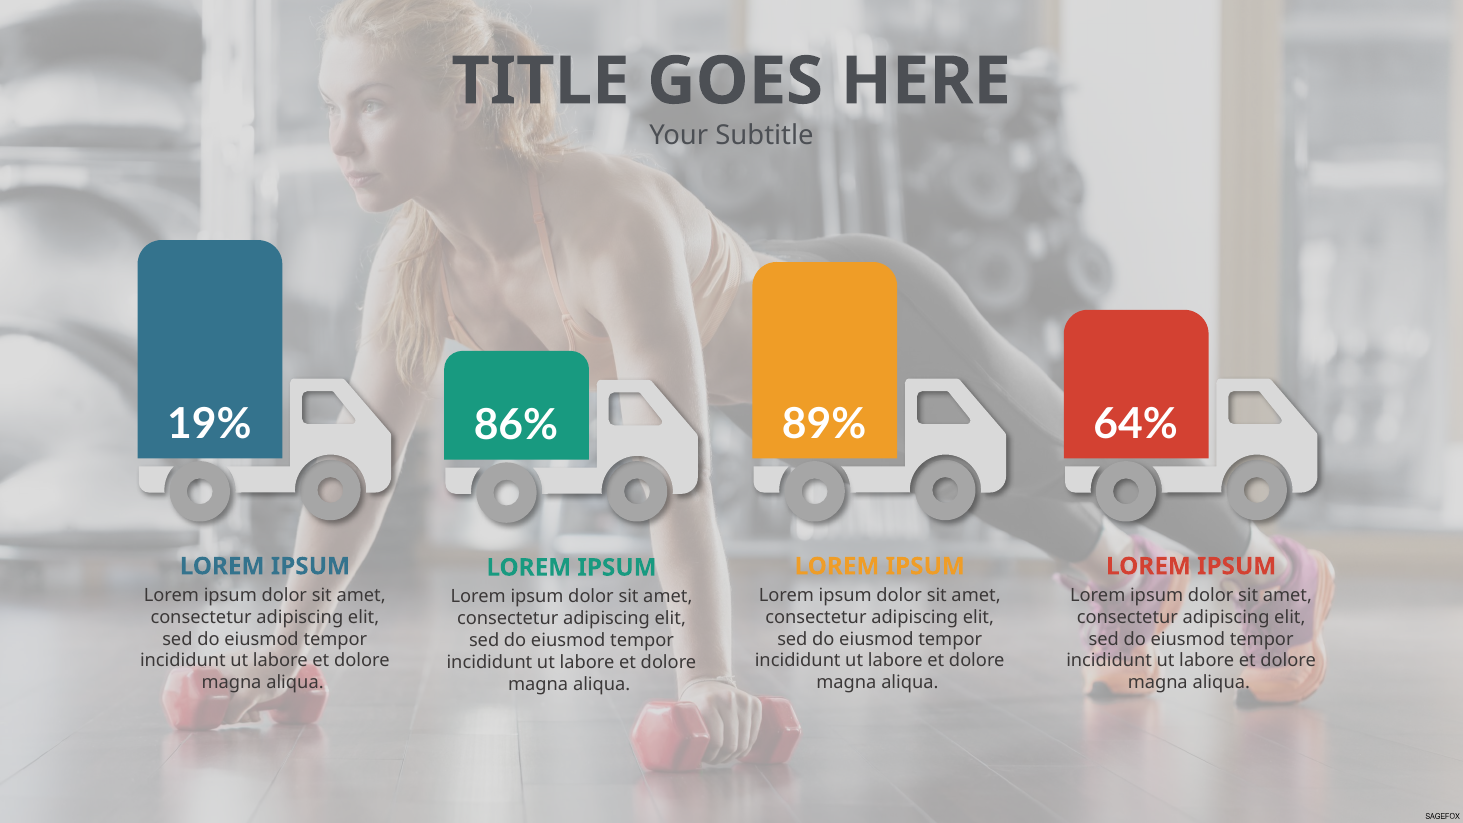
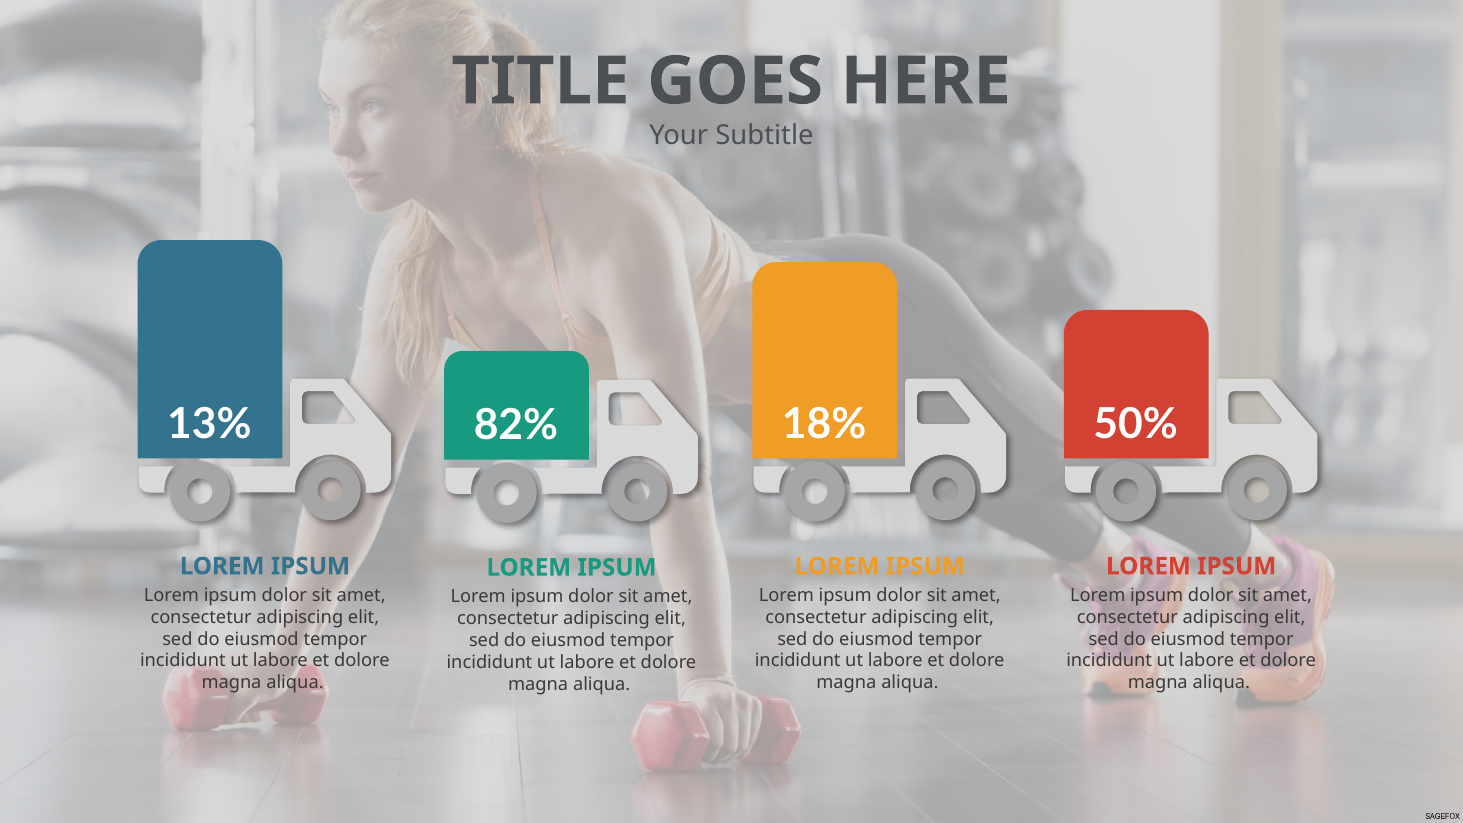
19%: 19% -> 13% (209, 424)
89%: 89% -> 18% (824, 424)
64%: 64% -> 50% (1136, 424)
86%: 86% -> 82% (516, 426)
